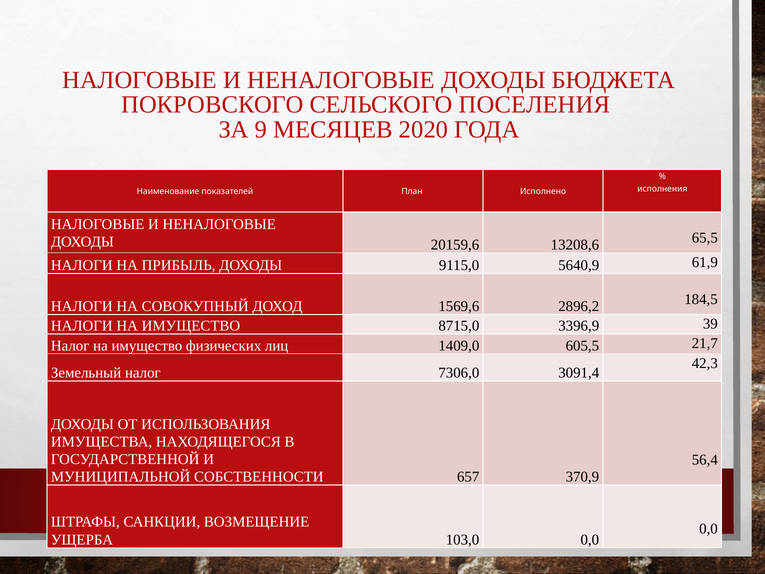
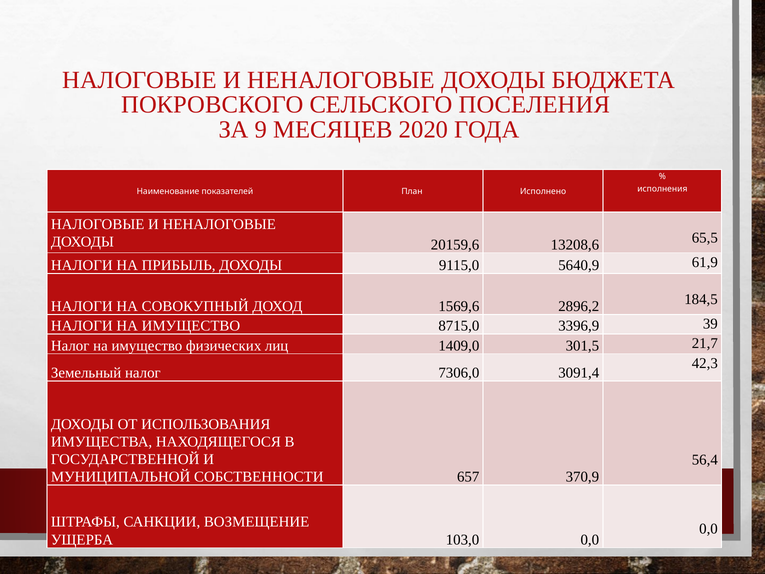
605,5: 605,5 -> 301,5 (582, 345)
